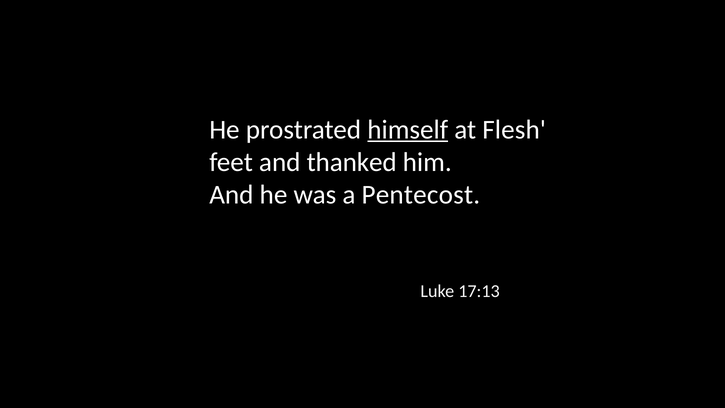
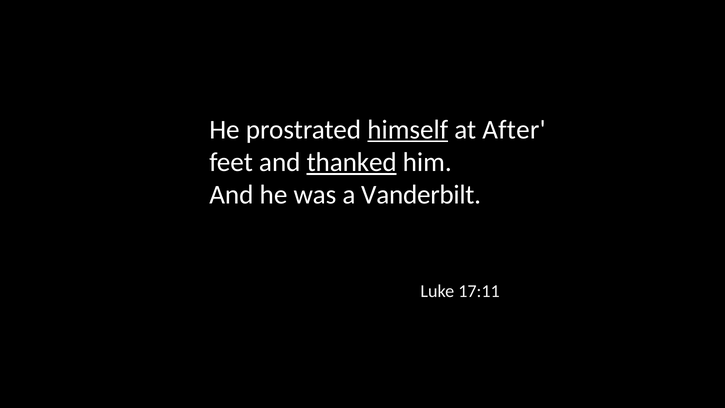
Flesh: Flesh -> After (514, 130)
thanked underline: none -> present (352, 162)
Pentecost: Pentecost -> Vanderbilt (421, 195)
17:13: 17:13 -> 17:11 (479, 291)
